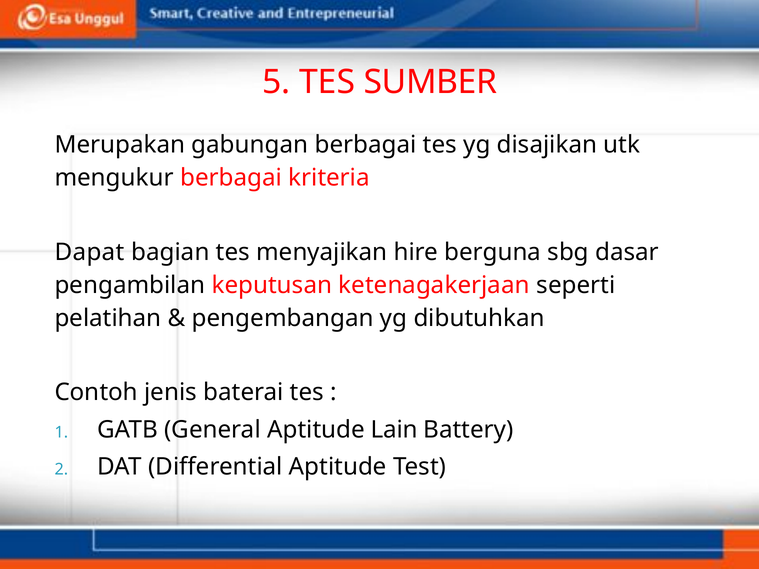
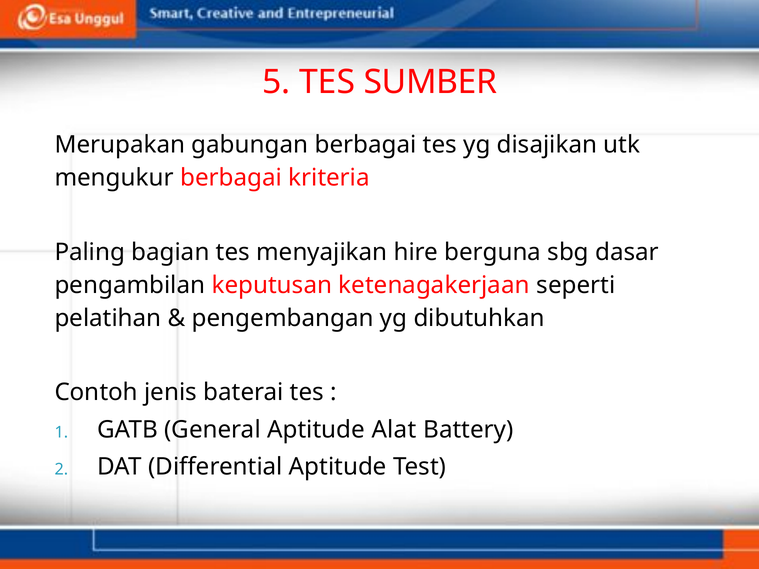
Dapat: Dapat -> Paling (90, 252)
Lain: Lain -> Alat (394, 430)
